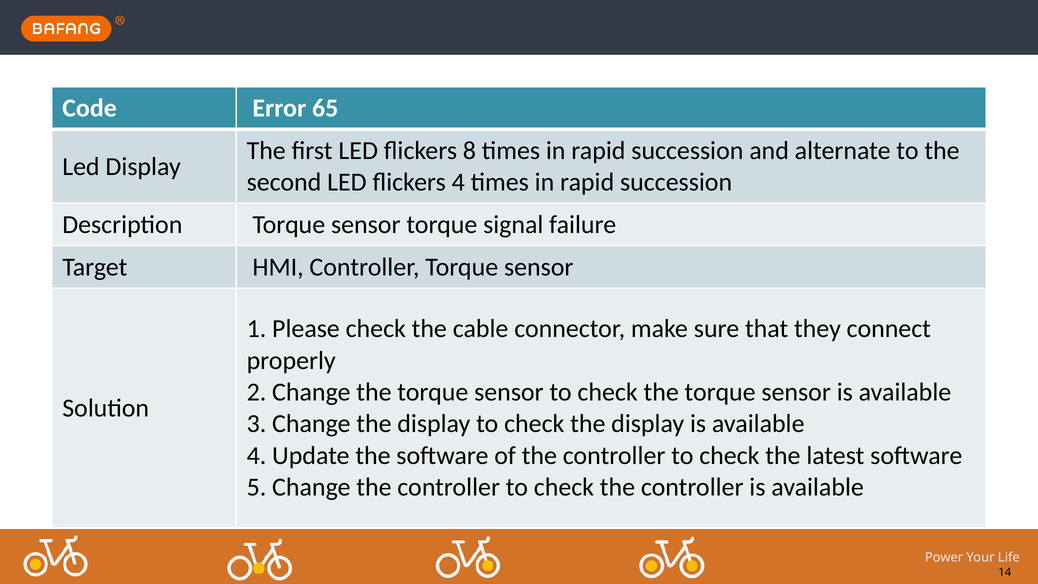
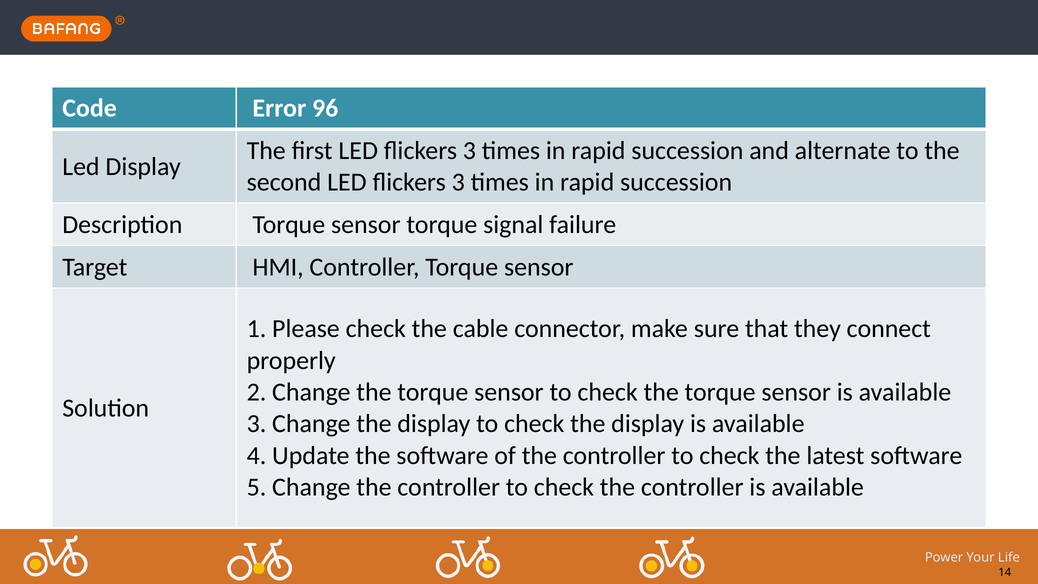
65: 65 -> 96 (325, 108)
first LED flickers 8: 8 -> 3 (469, 151)
second LED flickers 4: 4 -> 3 (458, 182)
